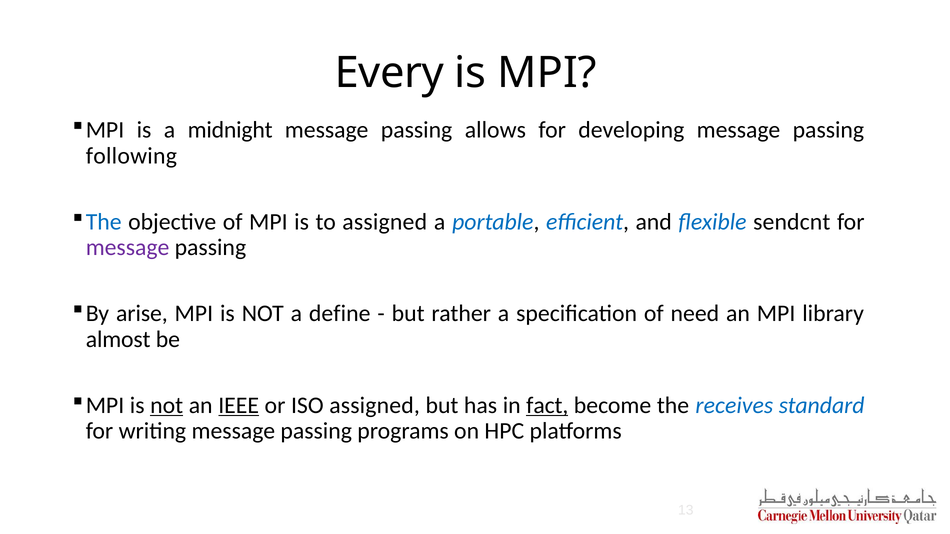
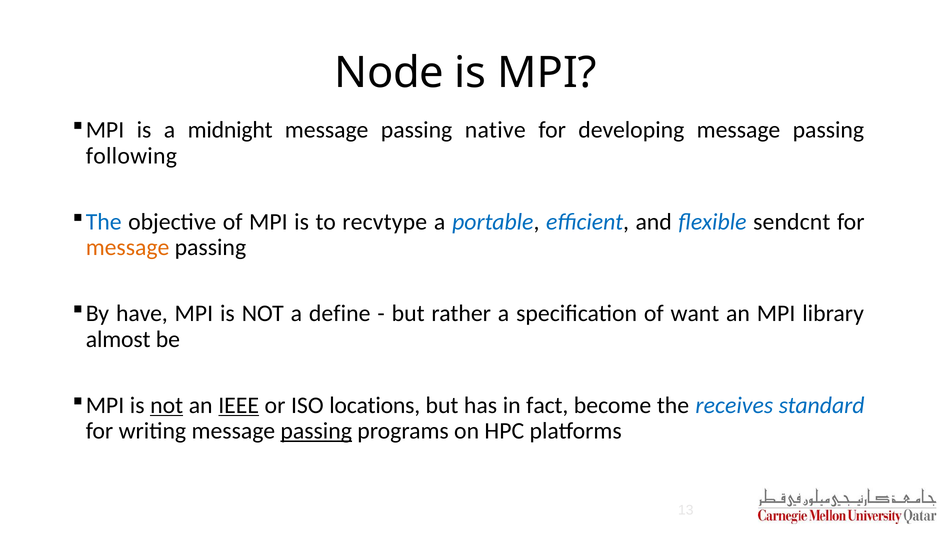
Every: Every -> Node (389, 73)
allows: allows -> native (495, 130)
to assigned: assigned -> recvtype (385, 222)
message colour: purple -> orange (128, 248)
arise: arise -> have (142, 314)
need: need -> want (695, 314)
ISO assigned: assigned -> locations (375, 406)
fact underline: present -> none (547, 406)
passing underline: none -> present (316, 431)
